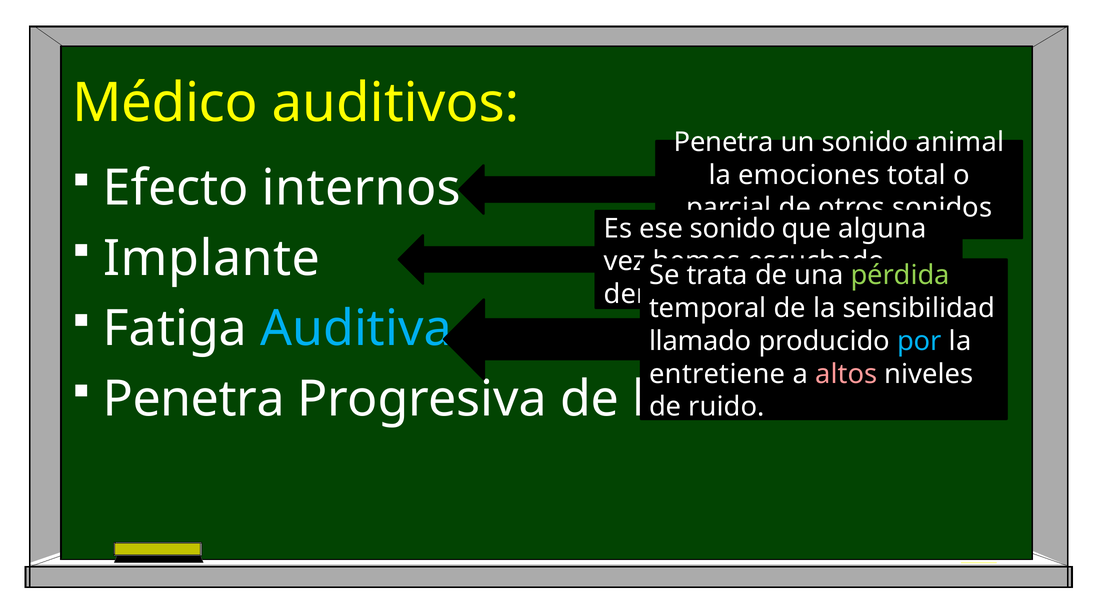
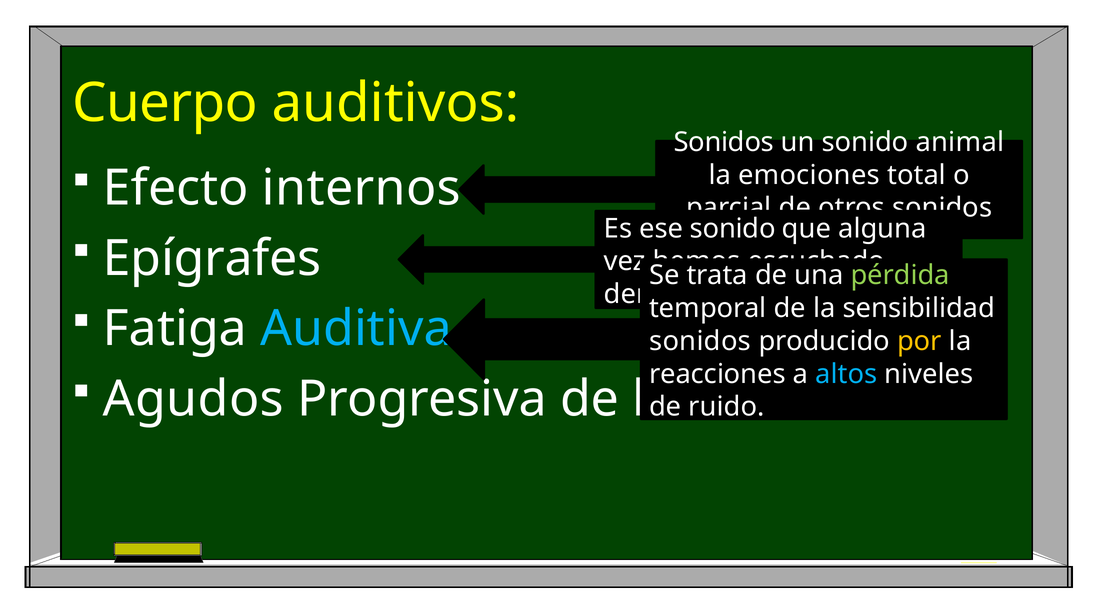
Médico: Médico -> Cuerpo (165, 103)
Penetra: Penetra -> Sonidos (724, 142)
Implante: Implante -> Epígrafes (212, 259)
llamado: llamado -> sonidos (700, 341)
por colour: light blue -> yellow (919, 341)
entretiene: entretiene -> reacciones (717, 374)
altos colour: pink -> light blue (846, 374)
Penetra: Penetra -> Agudos (193, 399)
